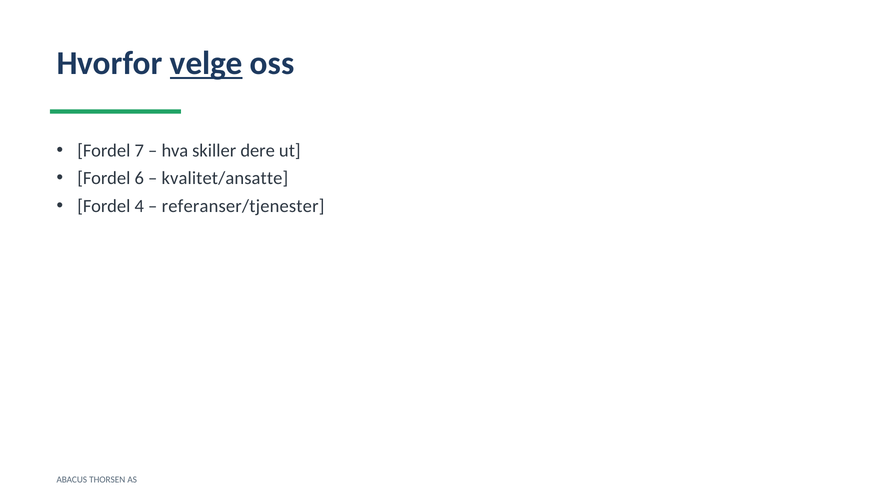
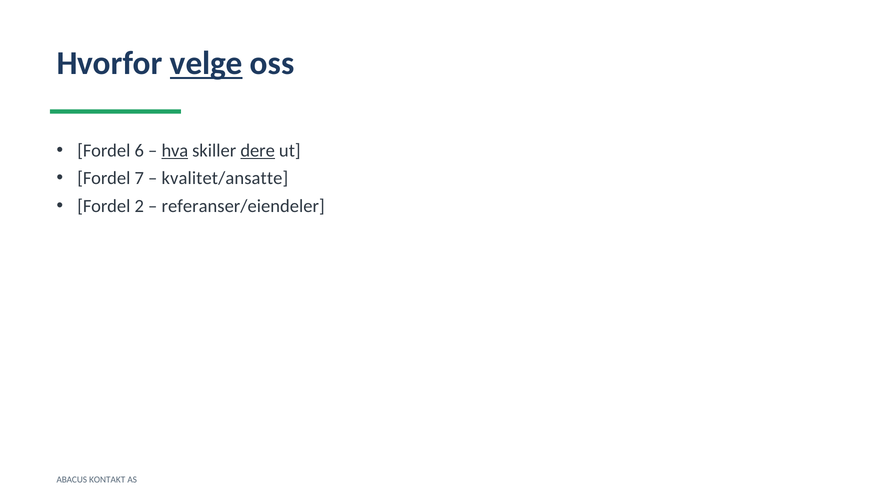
7: 7 -> 6 (139, 150)
hva underline: none -> present (175, 150)
dere underline: none -> present (258, 150)
6: 6 -> 7 (139, 178)
4: 4 -> 2 (139, 206)
referanser/tjenester: referanser/tjenester -> referanser/eiendeler (243, 206)
THORSEN: THORSEN -> KONTAKT (107, 479)
